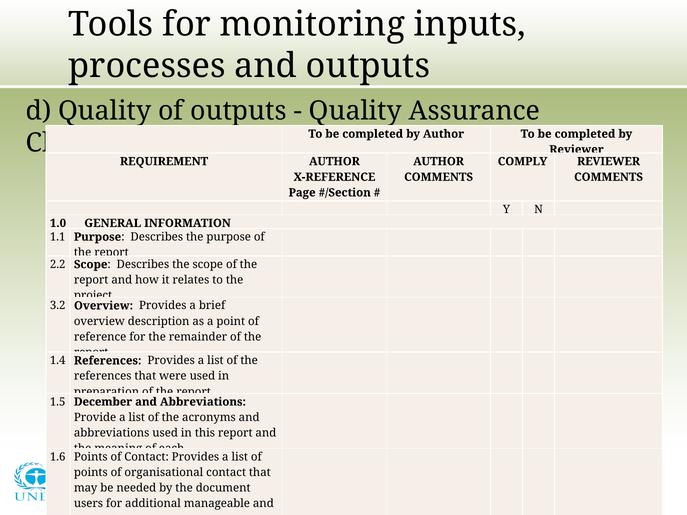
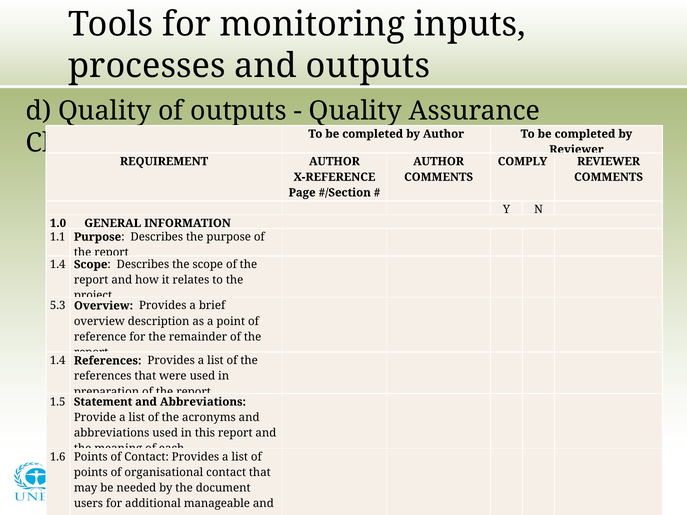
2.2: 2.2 -> 1.4 (58, 265)
3.2: 3.2 -> 5.3 (58, 306)
December: December -> Statement (103, 402)
